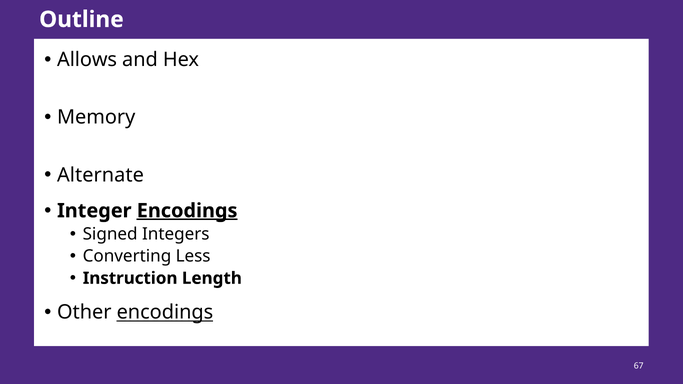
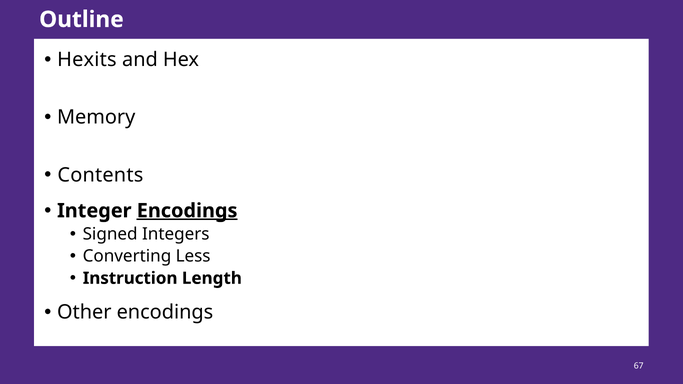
Allows: Allows -> Hexits (87, 60)
Alternate: Alternate -> Contents (100, 175)
encodings underline: present -> none (165, 313)
